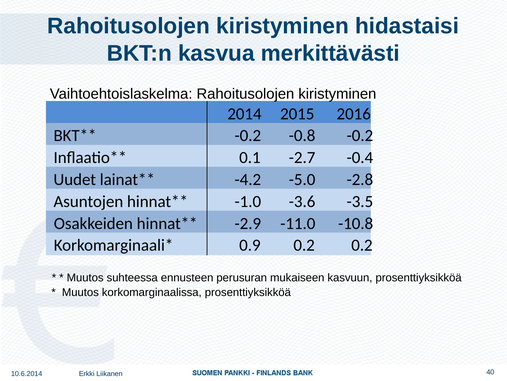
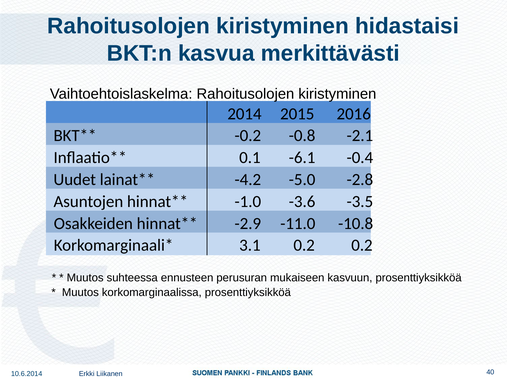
-0.8 -0.2: -0.2 -> -2.1 (360, 135)
-2.7: -2.7 -> -6.1 (302, 157)
0.9: 0.9 -> 3.1 (250, 245)
